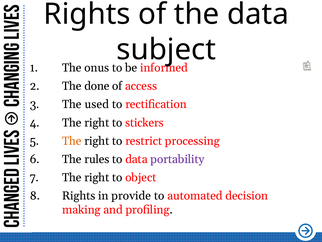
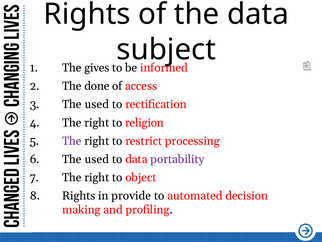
onus: onus -> gives (97, 68)
stickers: stickers -> religion (144, 122)
The colour: orange -> purple (72, 141)
rules: rules -> used (97, 159)
